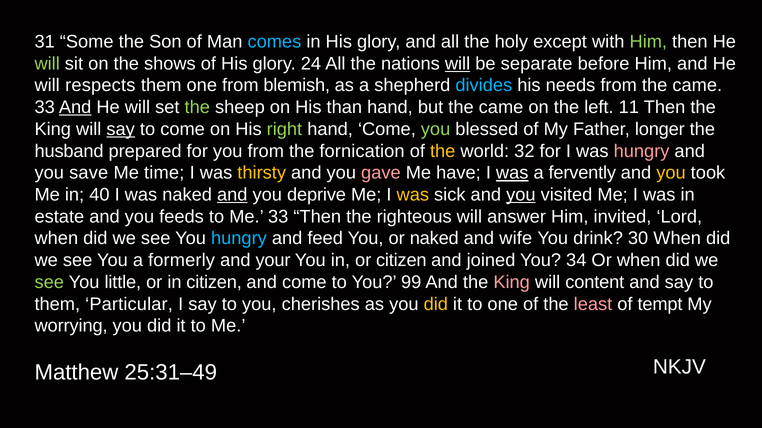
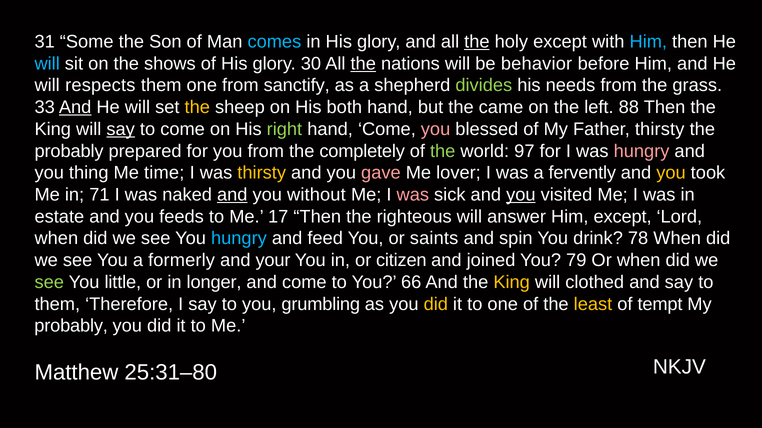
the underline: none -> present (477, 42)
Him colour: light green -> light blue (648, 42)
will colour: light green -> light blue (47, 64)
24: 24 -> 30 (311, 64)
the underline: none -> present (363, 64)
will underline: present -> none (458, 64)
separate: separate -> behavior (537, 64)
blemish: blemish -> sanctify (297, 86)
divides colour: light blue -> light green (484, 86)
from the came: came -> grass (697, 86)
the colour: light green -> yellow (197, 107)
than: than -> both (344, 107)
11: 11 -> 88 (629, 107)
you colour: light green -> pink (436, 129)
Father longer: longer -> thirsty (660, 129)
husband: husband -> probably (69, 151)
fornication: fornication -> completely (362, 151)
the colour: yellow -> light green (443, 151)
32: 32 -> 97 (524, 151)
save: save -> thing (89, 173)
have: have -> lover (458, 173)
was underline: present -> none (512, 173)
40: 40 -> 71 (99, 195)
deprive: deprive -> without (316, 195)
was colour: yellow -> pink (413, 195)
Me 33: 33 -> 17 (278, 217)
Him invited: invited -> except (623, 217)
or naked: naked -> saints (434, 239)
wife: wife -> spin (516, 239)
30: 30 -> 78 (638, 239)
34: 34 -> 79 (576, 261)
in citizen: citizen -> longer (214, 283)
99: 99 -> 66 (411, 283)
King colour: pink -> yellow (512, 283)
content: content -> clothed (595, 283)
Particular: Particular -> Therefore (129, 304)
cherishes: cherishes -> grumbling (321, 304)
least colour: pink -> yellow (593, 304)
worrying: worrying -> probably (71, 326)
25:31–49: 25:31–49 -> 25:31–80 (171, 373)
